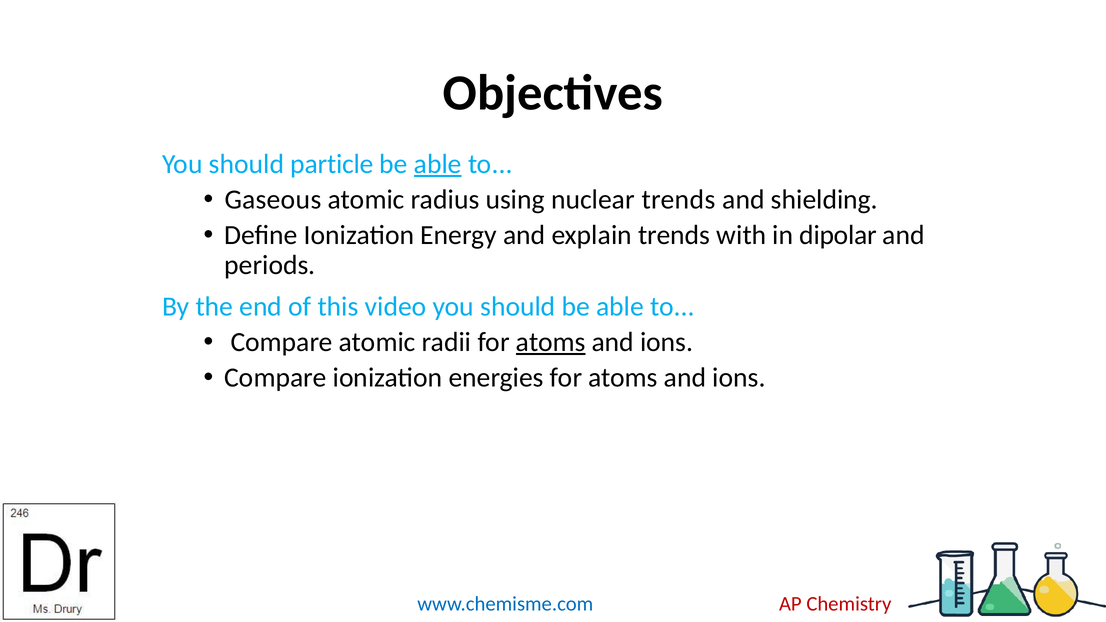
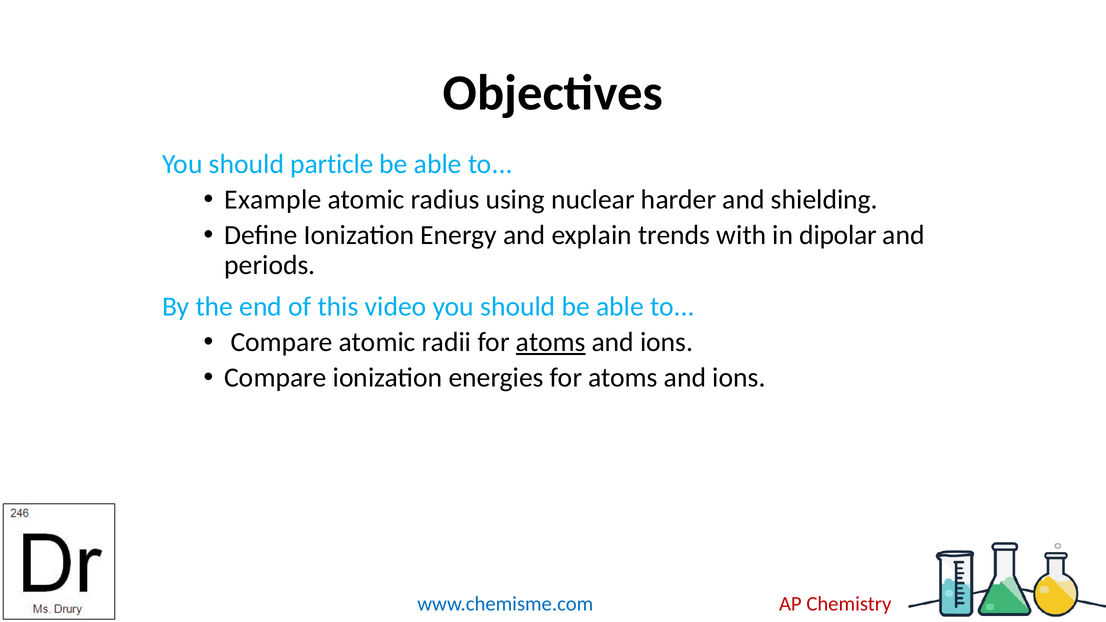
able underline: present -> none (438, 164)
Gaseous: Gaseous -> Example (273, 200)
nuclear trends: trends -> harder (679, 200)
